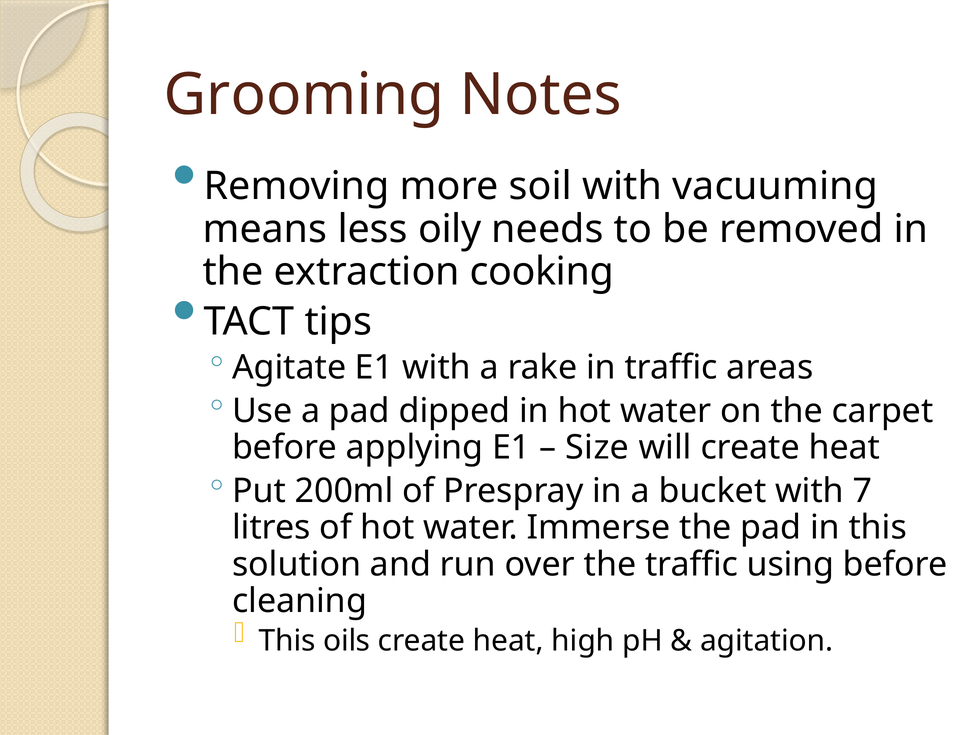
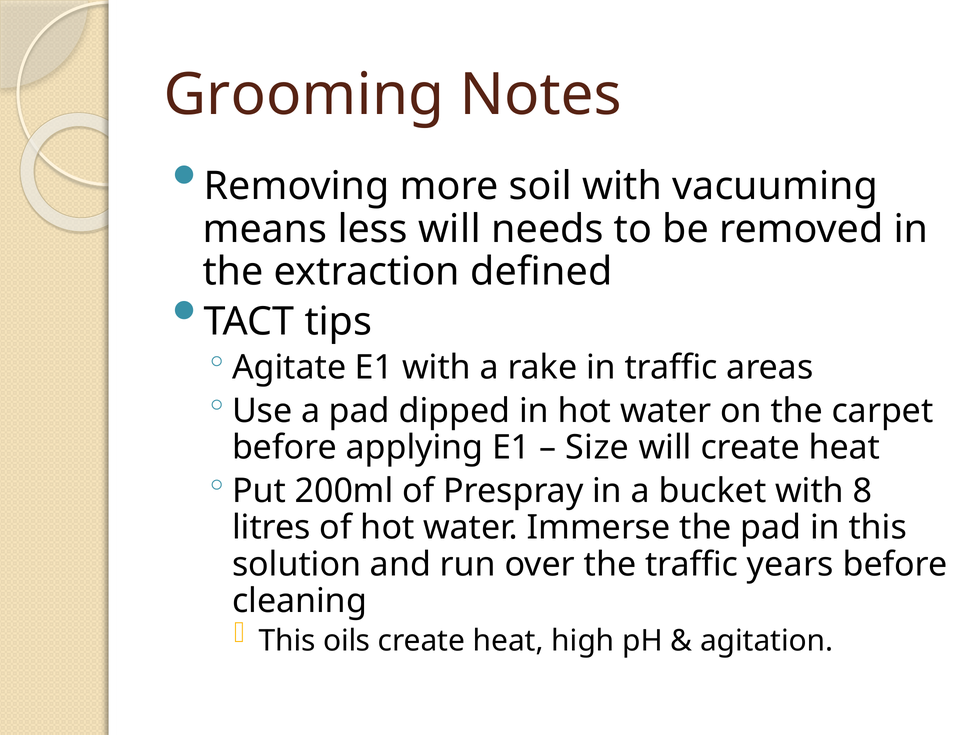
less oily: oily -> will (449, 229)
cooking: cooking -> defined (541, 272)
7: 7 -> 8 (862, 491)
using: using -> years (790, 564)
